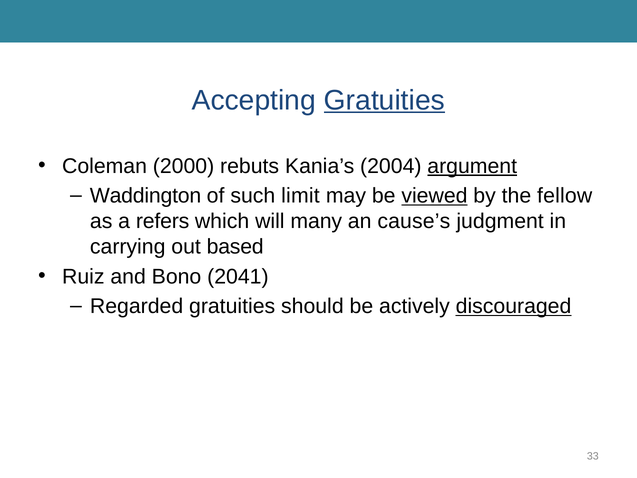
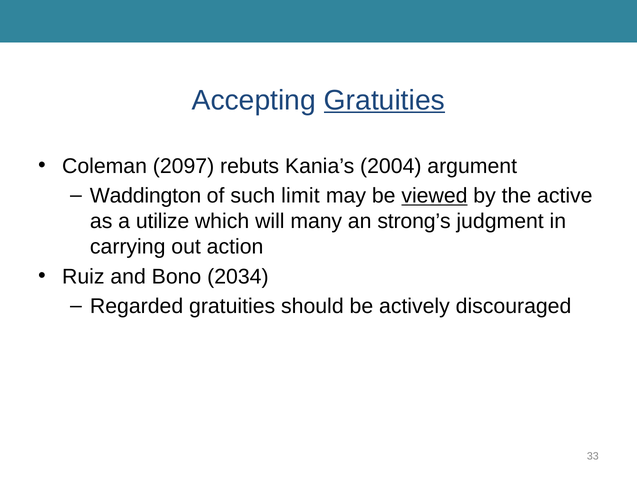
2000: 2000 -> 2097 (184, 166)
argument underline: present -> none (472, 166)
fellow: fellow -> active (565, 196)
refers: refers -> utilize (163, 221)
cause’s: cause’s -> strong’s (414, 221)
based: based -> action (235, 247)
2041: 2041 -> 2034 (238, 276)
discouraged underline: present -> none (514, 306)
